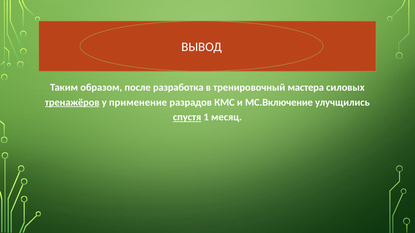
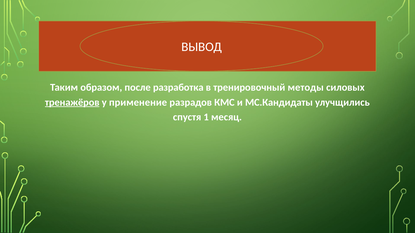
мастера: мастера -> методы (306, 88)
МС.Включение: МС.Включение -> МС.Кандидаты (279, 103)
спустя underline: present -> none (187, 117)
